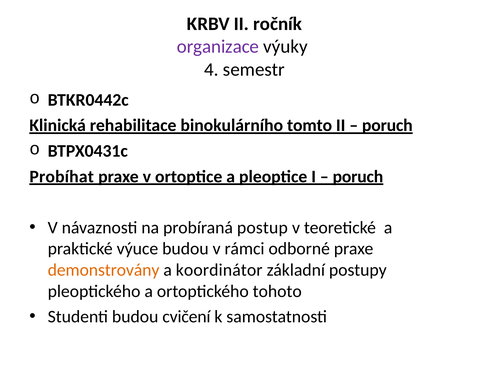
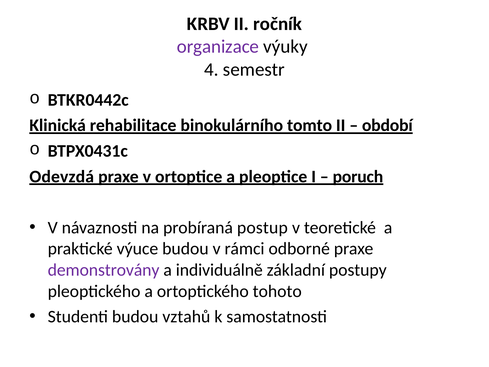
poruch: poruch -> období (387, 125)
Probíhat: Probíhat -> Odevzdá (62, 176)
demonstrovány colour: orange -> purple (104, 270)
koordinátor: koordinátor -> individuálně (219, 270)
cvičení: cvičení -> vztahů (186, 317)
